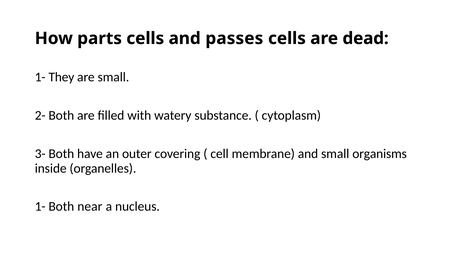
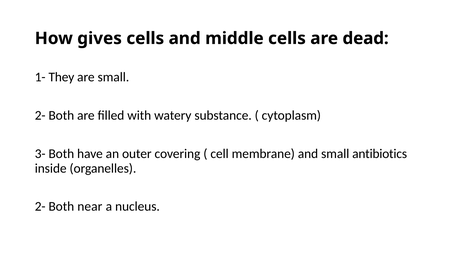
parts: parts -> gives (100, 38)
passes: passes -> middle (234, 38)
organisms: organisms -> antibiotics (380, 154)
1-: 1- -> 2- (40, 206)
